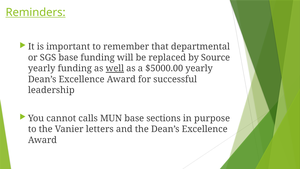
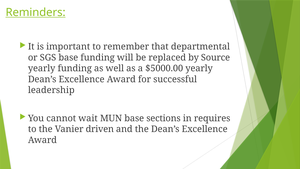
well underline: present -> none (115, 68)
calls: calls -> wait (88, 118)
purpose: purpose -> requires (212, 118)
letters: letters -> driven (100, 129)
